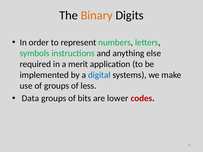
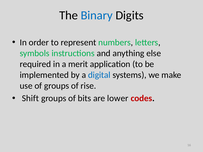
Binary colour: orange -> blue (97, 15)
less: less -> rise (88, 86)
Data: Data -> Shift (30, 99)
